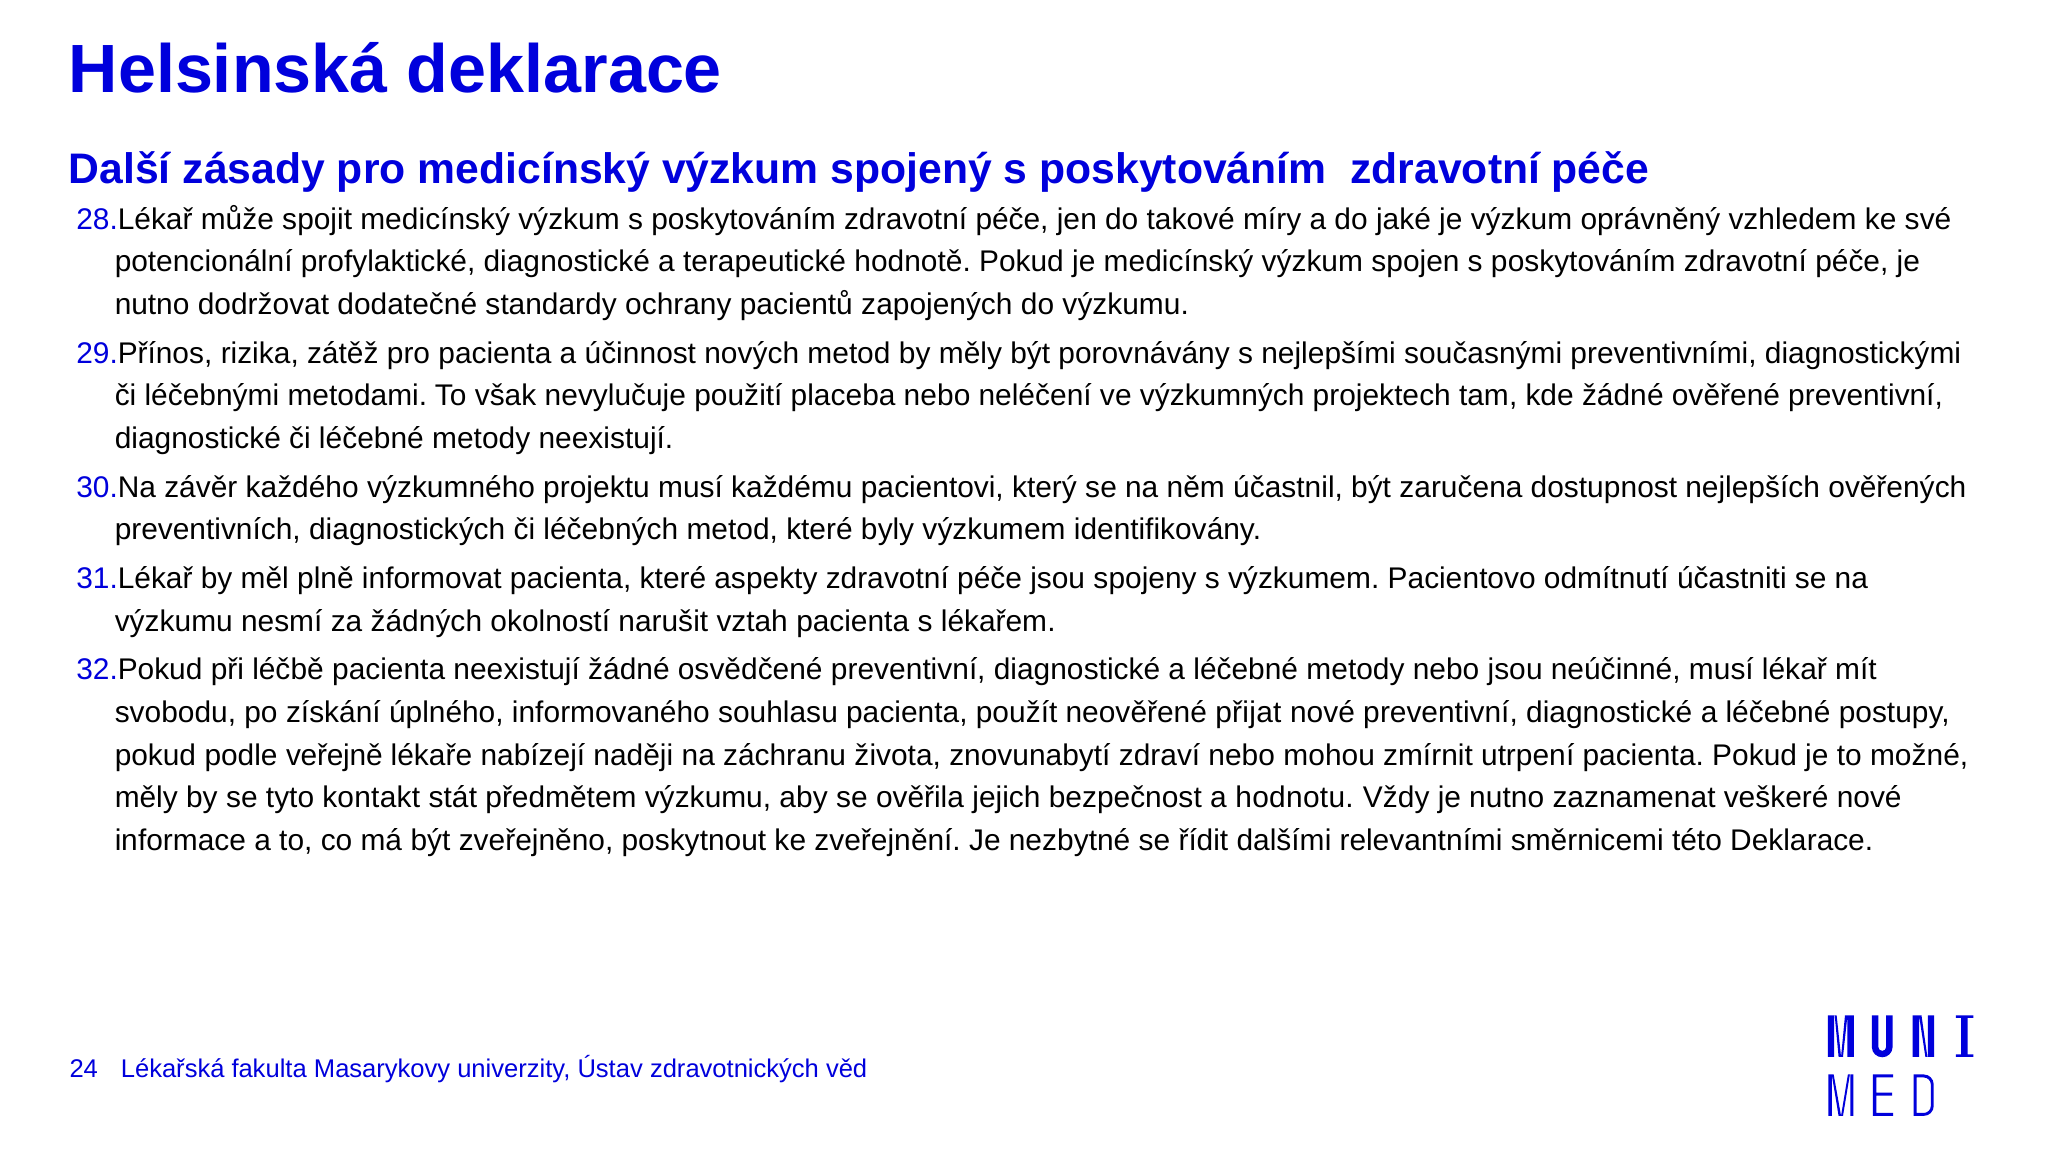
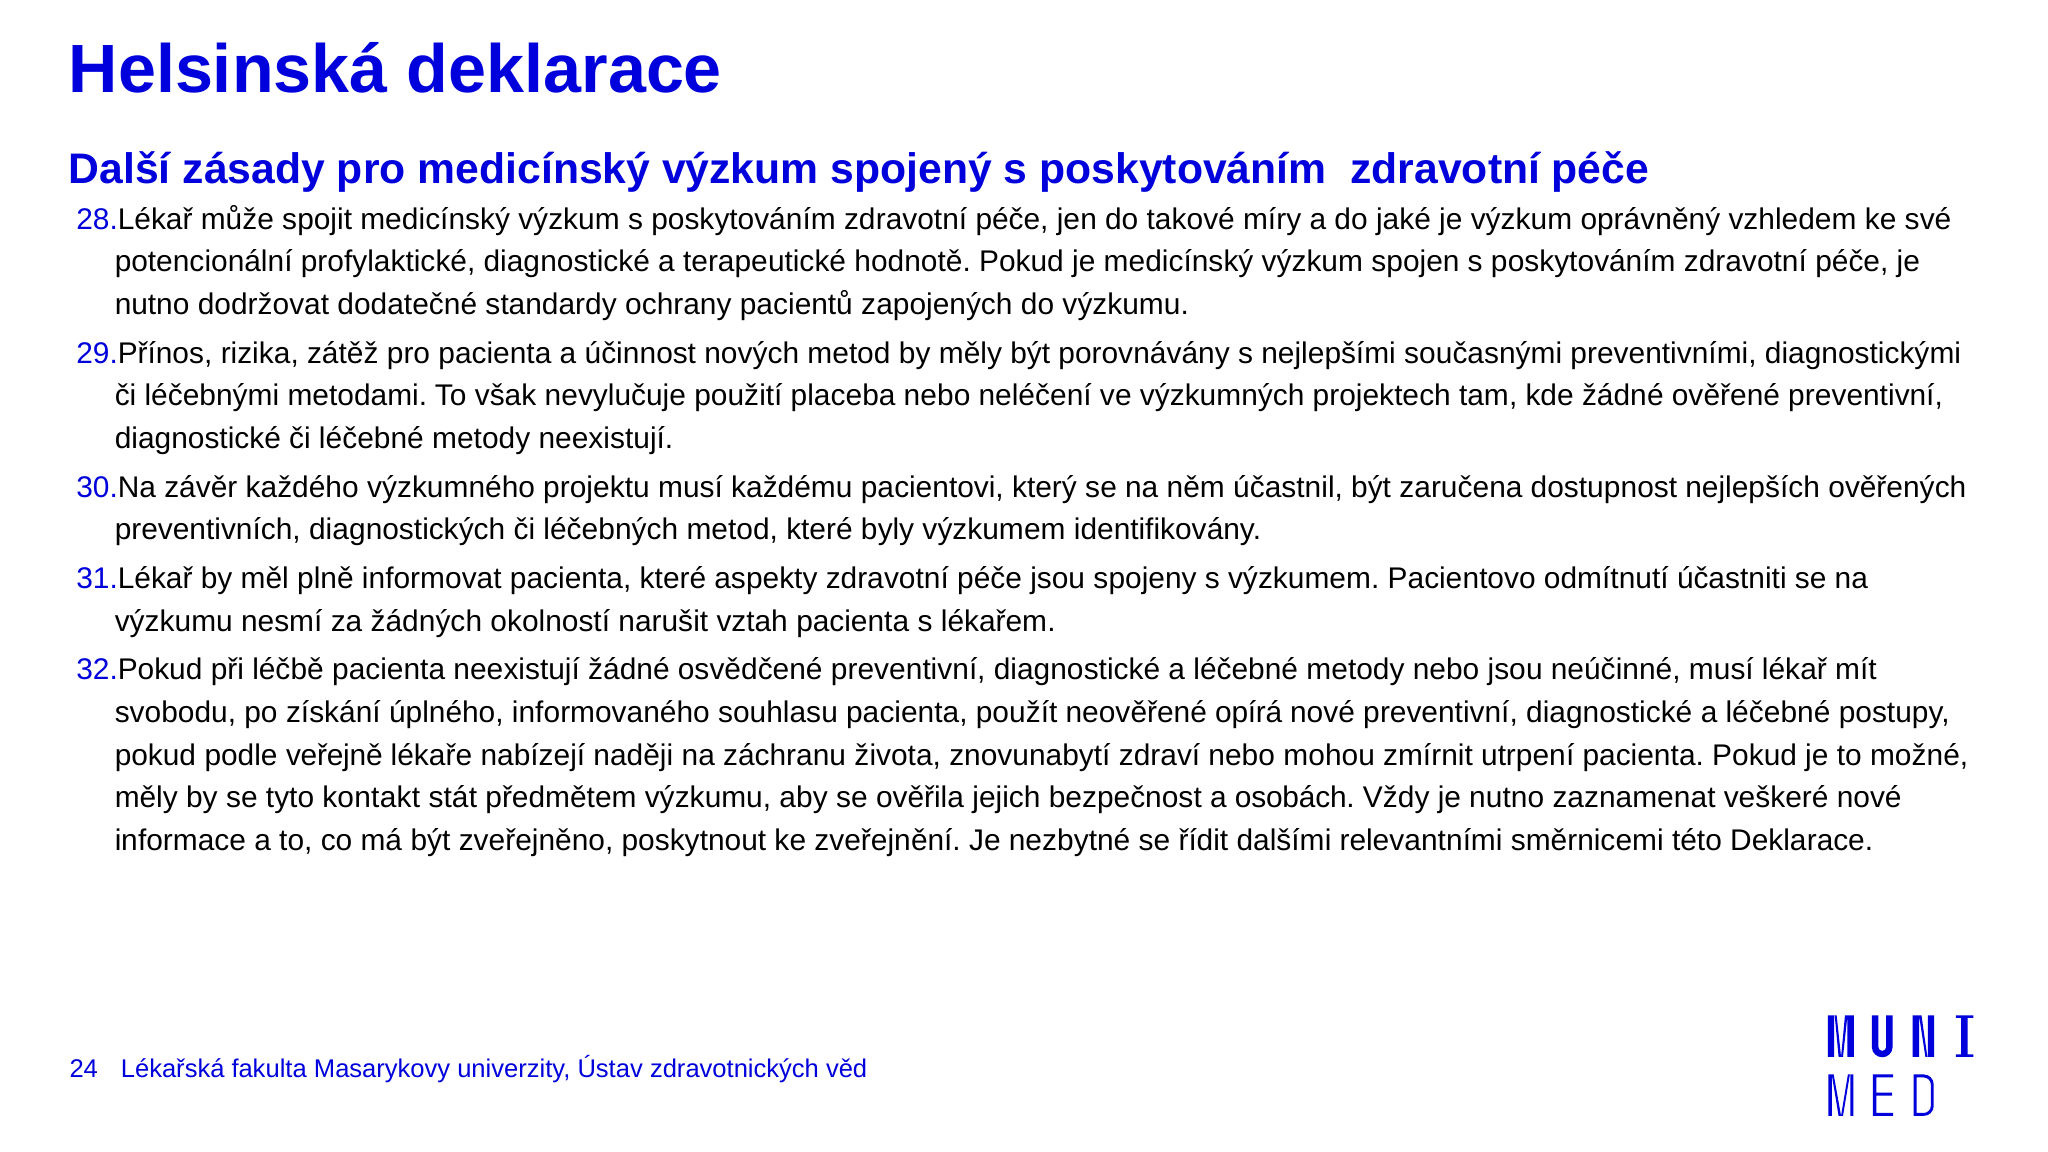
přijat: přijat -> opírá (1249, 713)
hodnotu: hodnotu -> osobách (1295, 798)
